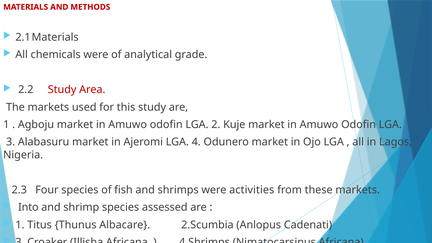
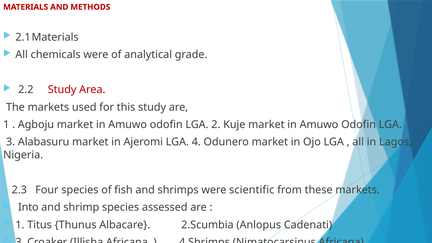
activities: activities -> scientific (252, 190)
